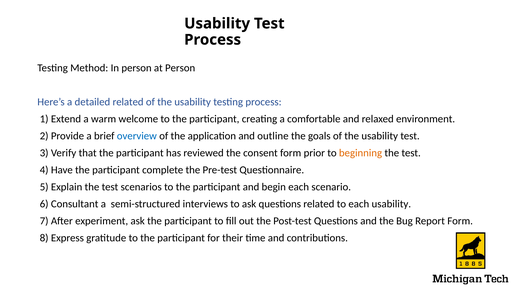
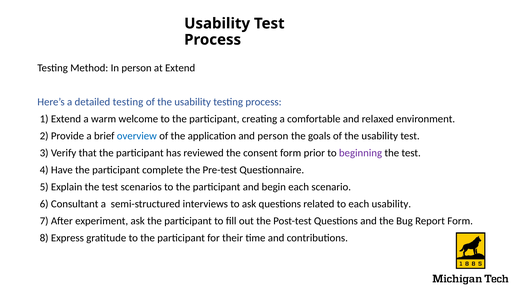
at Person: Person -> Extend (180, 68)
detailed related: related -> testing (128, 102)
and outline: outline -> person (273, 136)
beginning colour: orange -> purple (361, 153)
